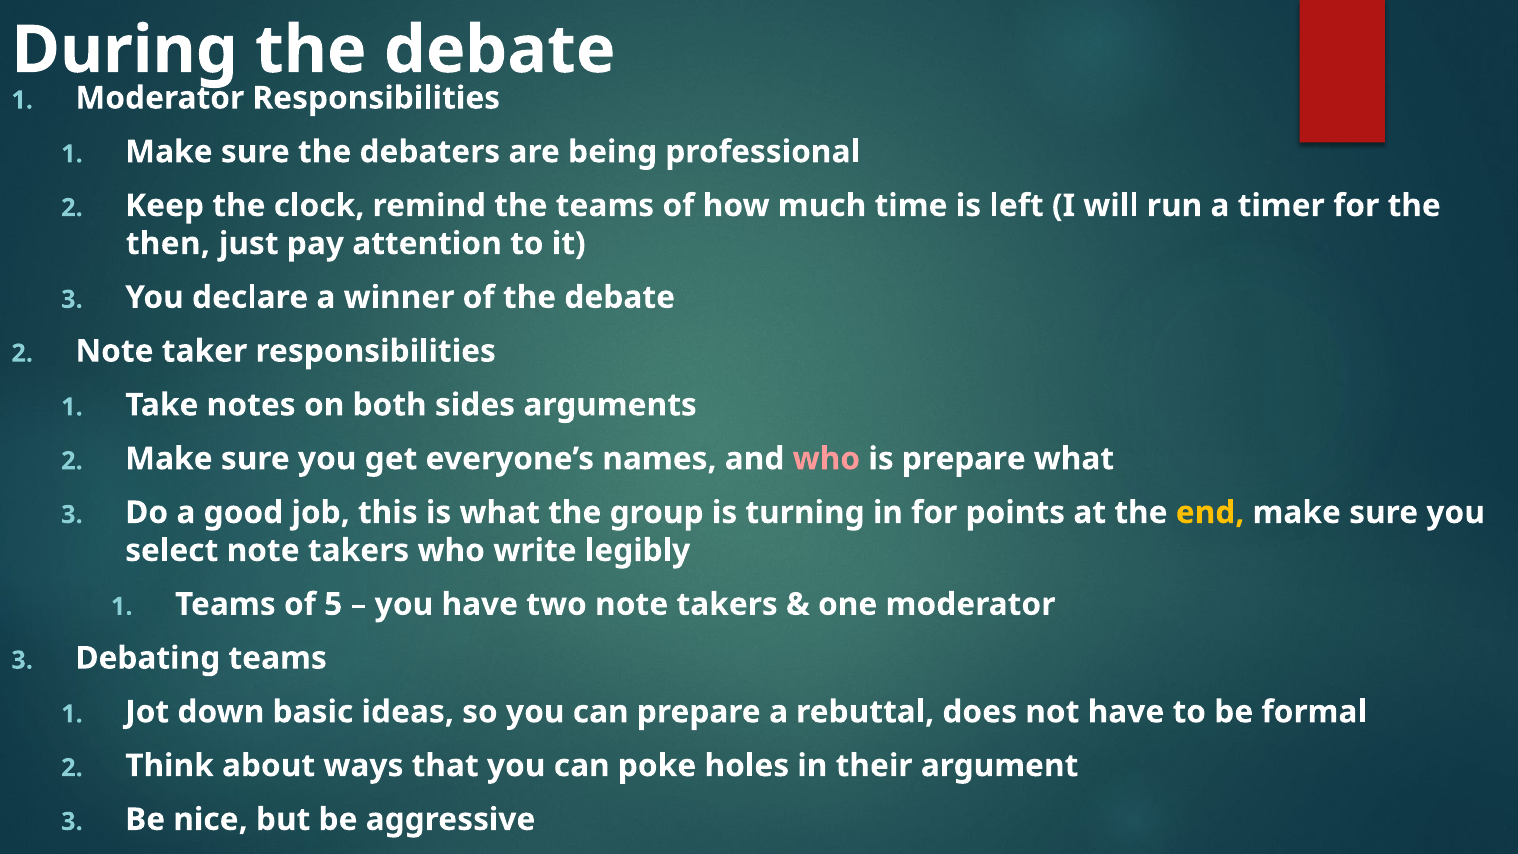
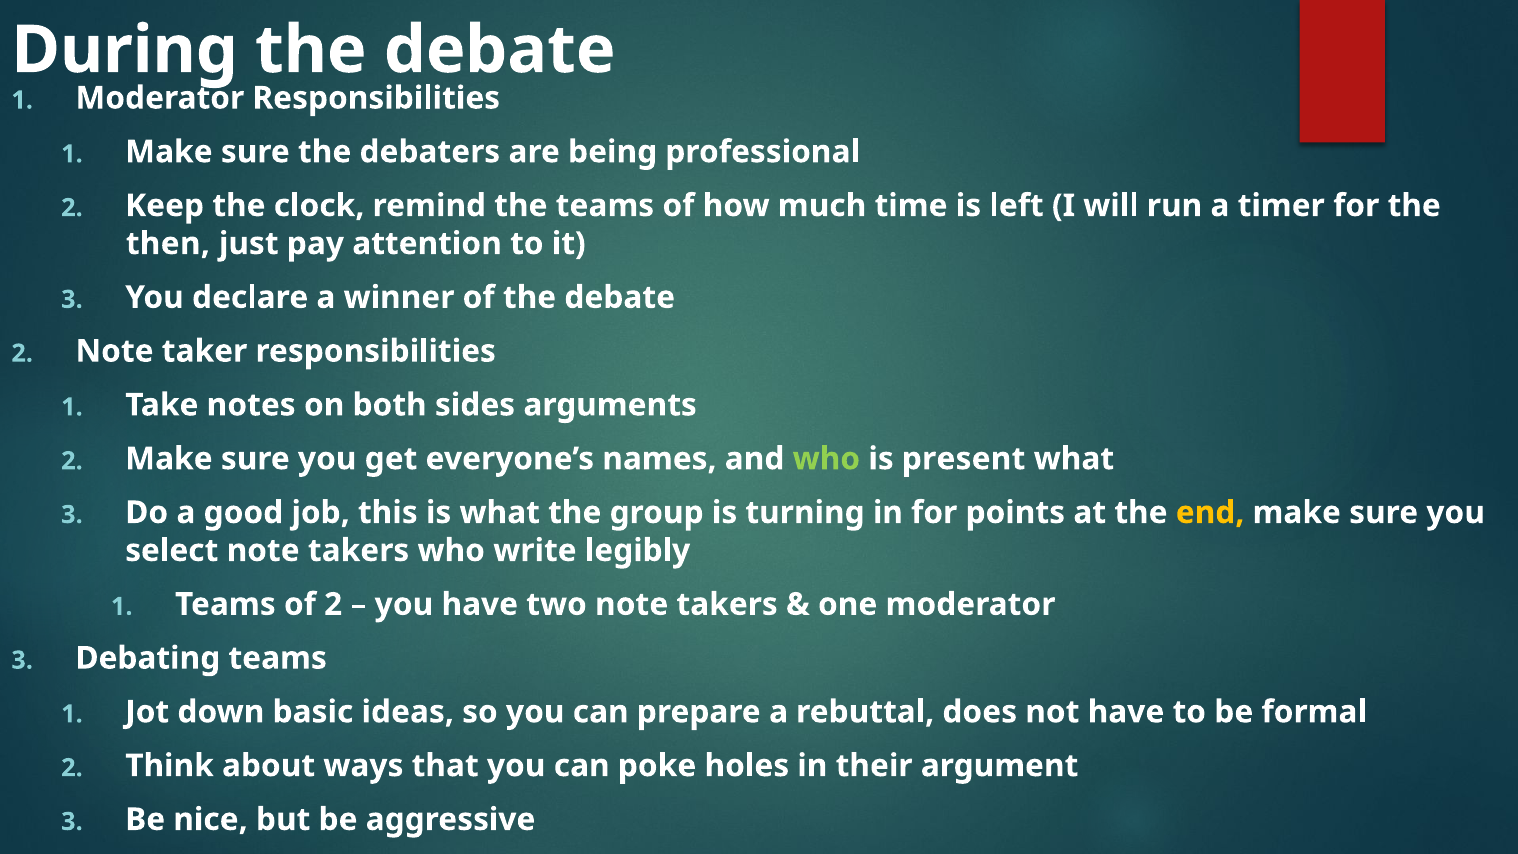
who colour: pink -> light green (826, 459)
is prepare: prepare -> present (964, 459)
of 5: 5 -> 2 (333, 604)
